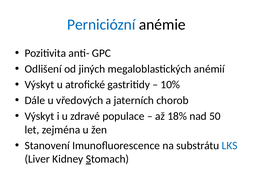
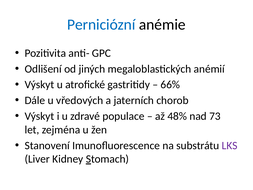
10%: 10% -> 66% (170, 85)
18%: 18% -> 48% (177, 116)
50: 50 -> 73 (215, 116)
LKS colour: blue -> purple (230, 145)
